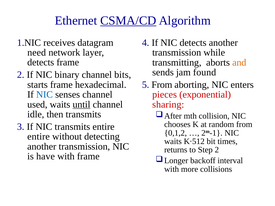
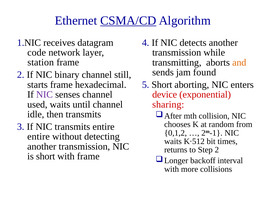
need: need -> code (37, 53)
detects: detects -> station (41, 62)
bits: bits -> still (123, 75)
5 From: From -> Short (162, 85)
NIC colour: blue -> purple (44, 95)
pieces: pieces -> device (165, 95)
until underline: present -> none (81, 105)
is have: have -> short (46, 157)
